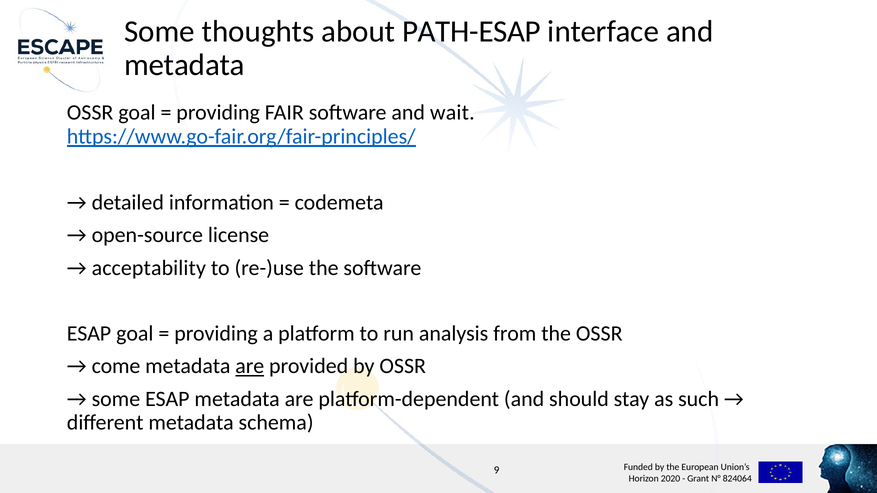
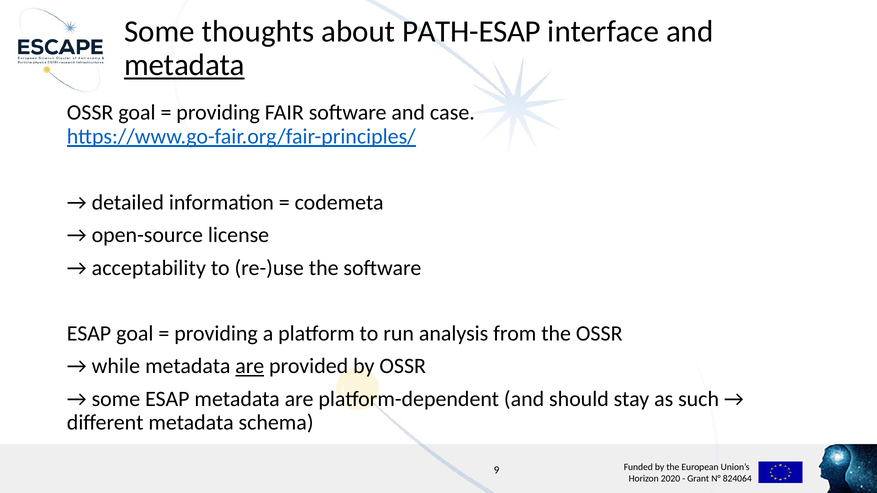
metadata underline: none -> present (184, 65)
wait: wait -> case (452, 113)
come: come -> while (116, 366)
